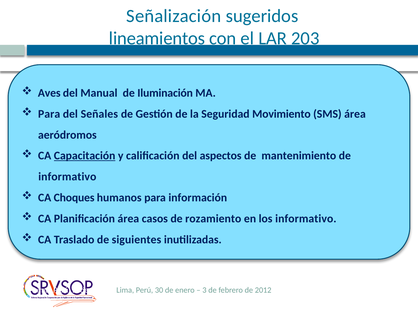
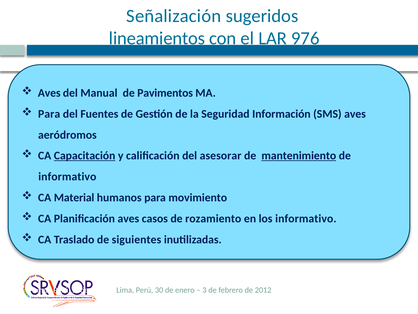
203: 203 -> 976 (305, 38)
Iluminación: Iluminación -> Pavimentos (165, 93)
Señales: Señales -> Fuentes (99, 114)
Movimiento: Movimiento -> Información (281, 114)
SMS área: área -> aves (355, 114)
aspectos: aspectos -> asesorar (221, 156)
mantenimiento underline: none -> present (299, 156)
Choques: Choques -> Material (74, 197)
información: información -> movimiento (198, 197)
Planificación área: área -> aves (128, 218)
